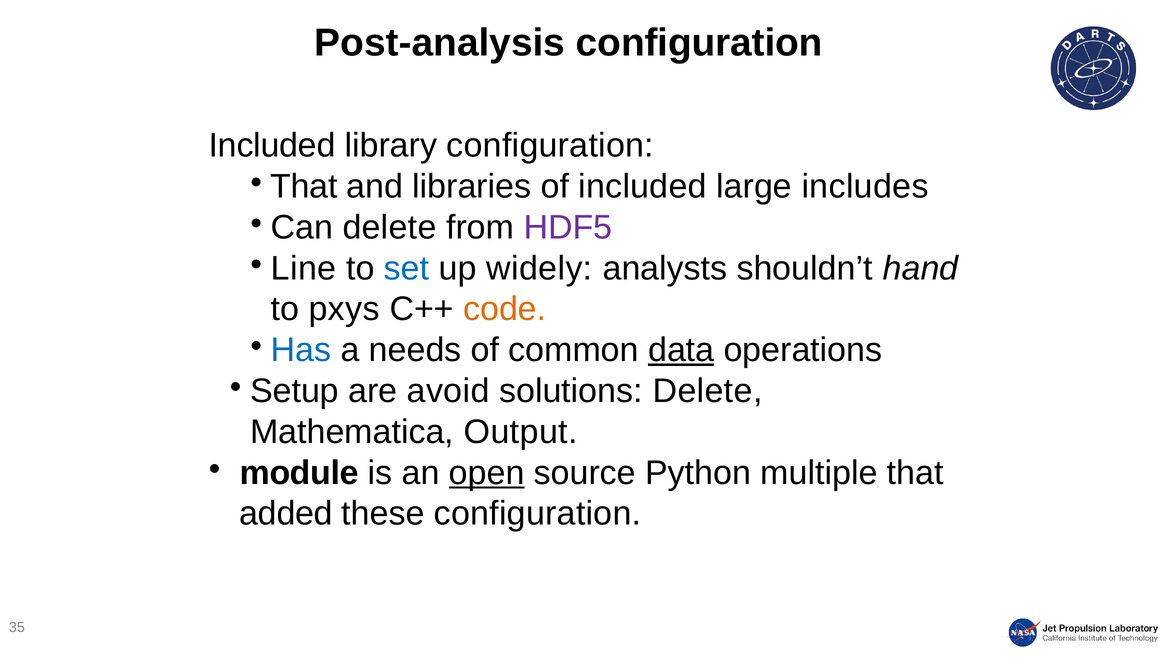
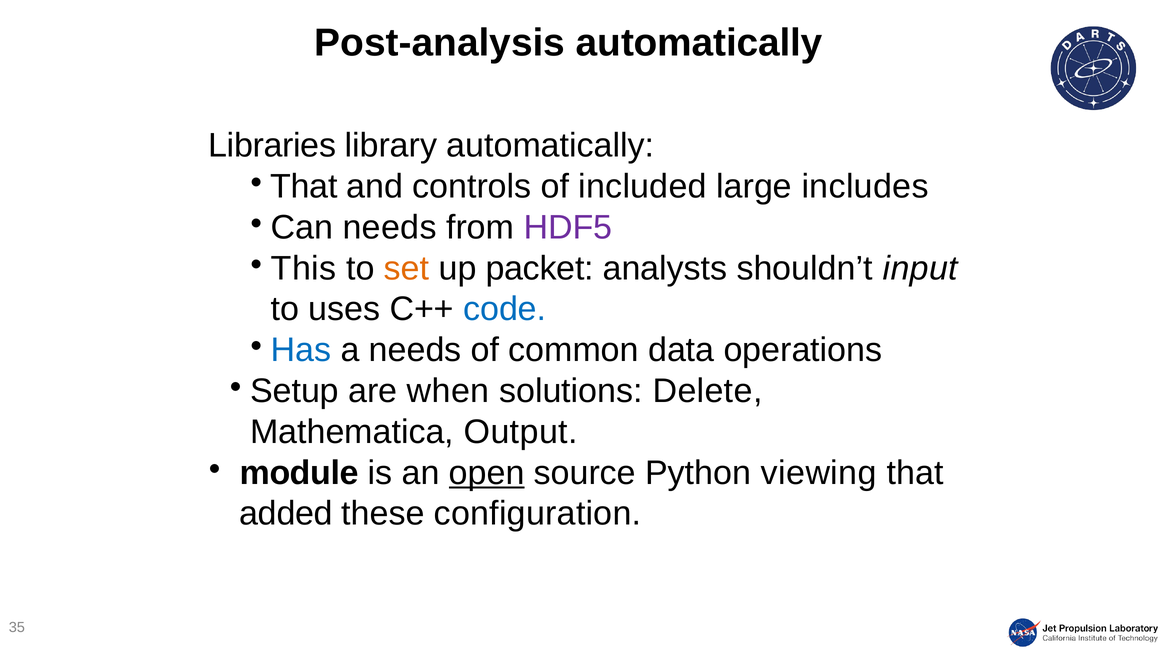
Post-analysis configuration: configuration -> automatically (699, 43)
Included: Included -> Libraries (272, 145)
library configuration: configuration -> automatically (550, 145)
libraries: libraries -> controls (472, 186)
Can delete: delete -> needs (390, 227)
Line: Line -> This (304, 268)
set colour: blue -> orange (407, 268)
widely: widely -> packet (540, 268)
hand: hand -> input (920, 268)
pxys: pxys -> uses (344, 309)
code colour: orange -> blue (505, 309)
data underline: present -> none (681, 350)
avoid: avoid -> when (448, 391)
multiple: multiple -> viewing (819, 472)
